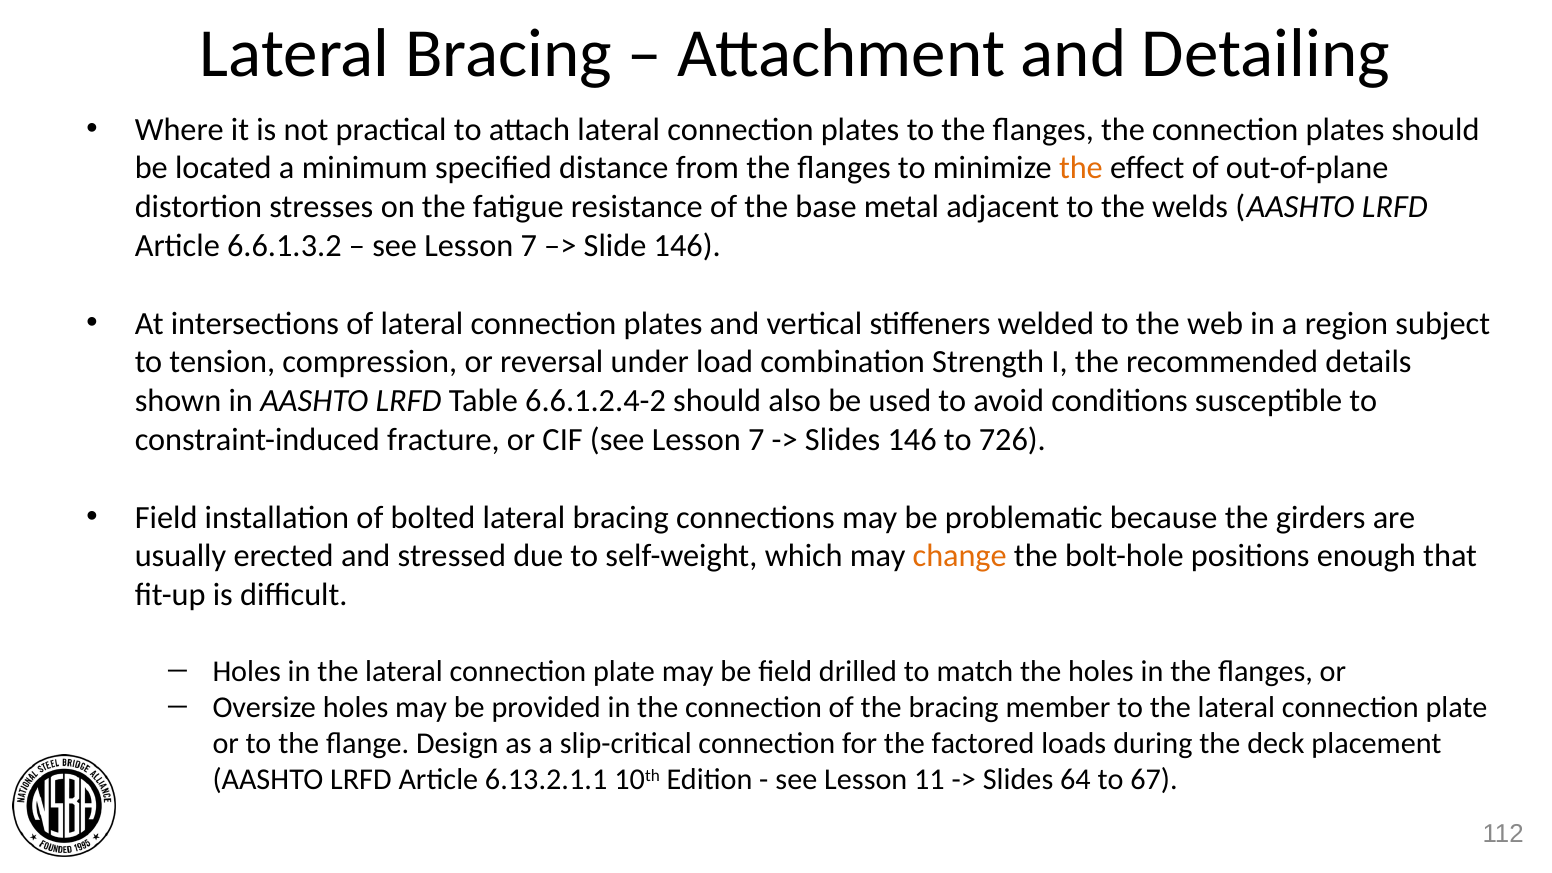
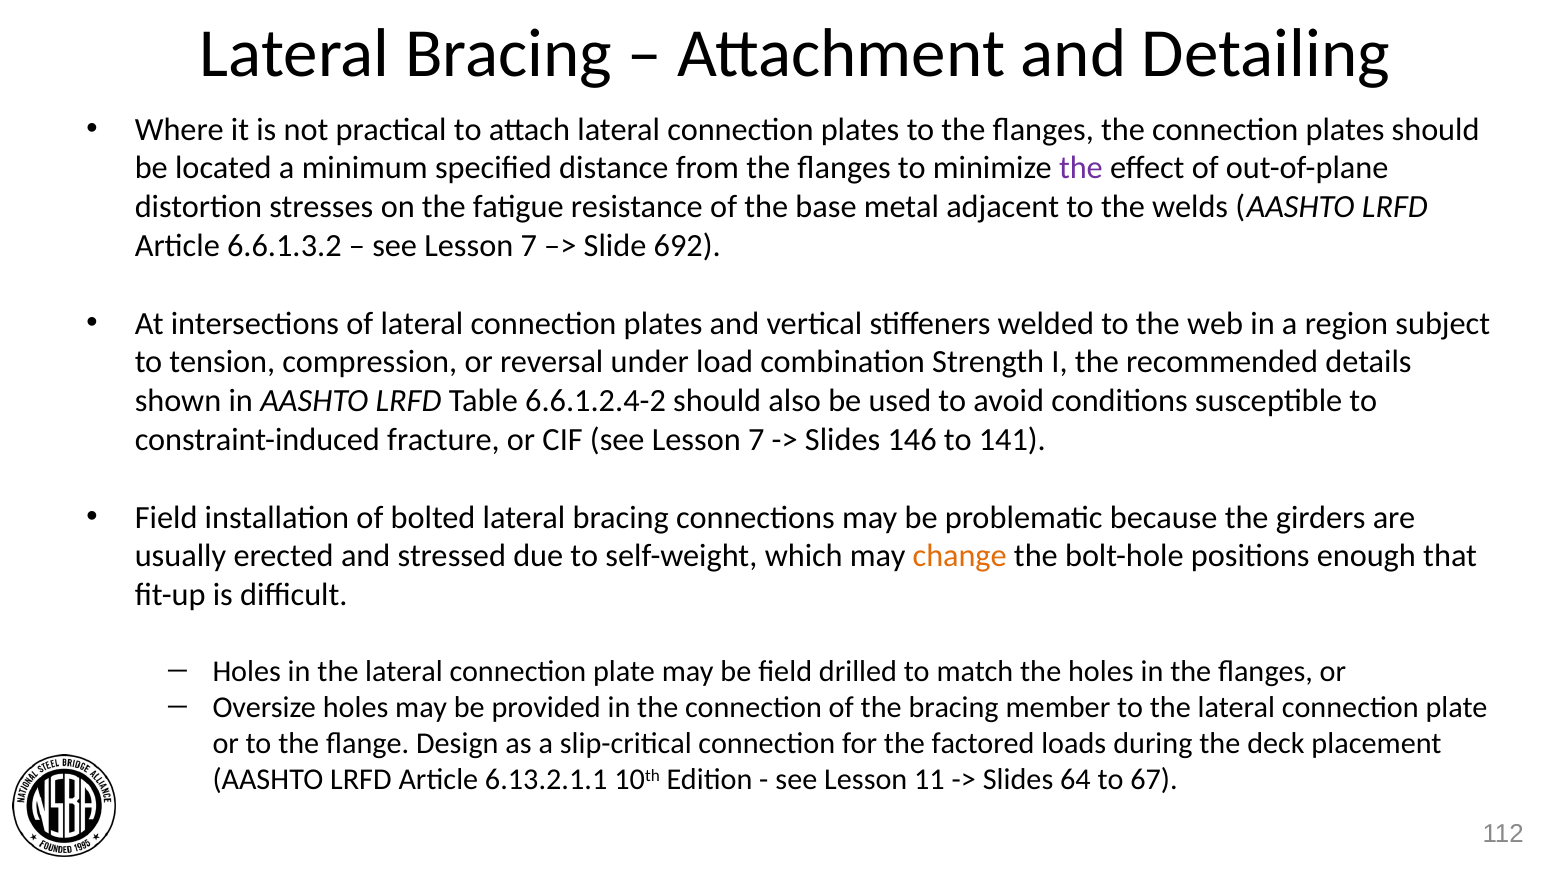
the colour: orange -> purple (1081, 168)
Slide 146: 146 -> 692 (687, 246)
726: 726 -> 141 (1012, 440)
